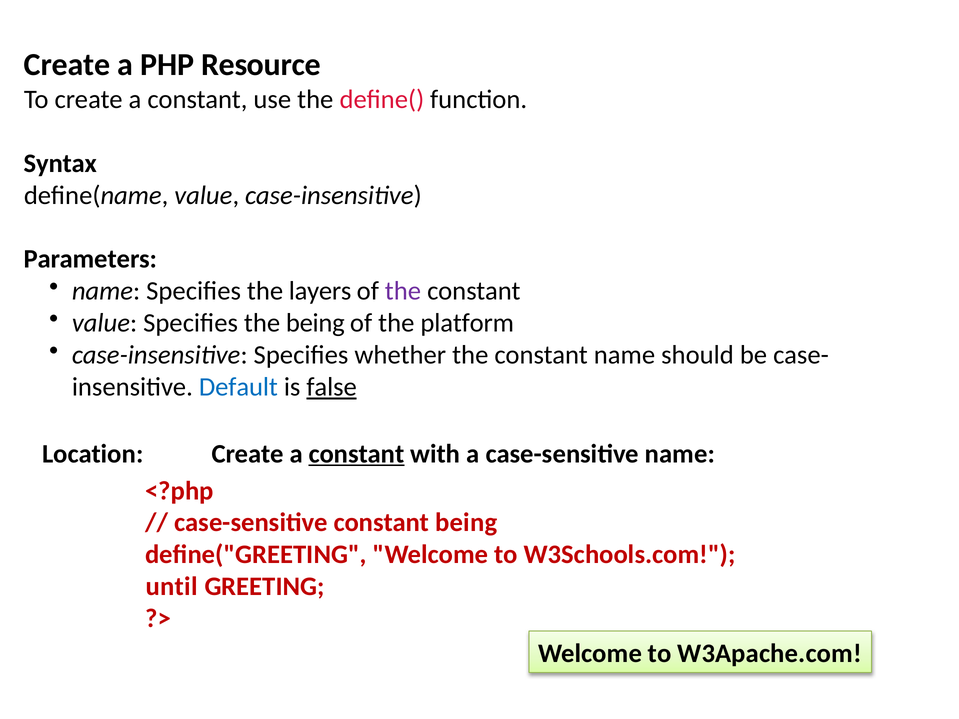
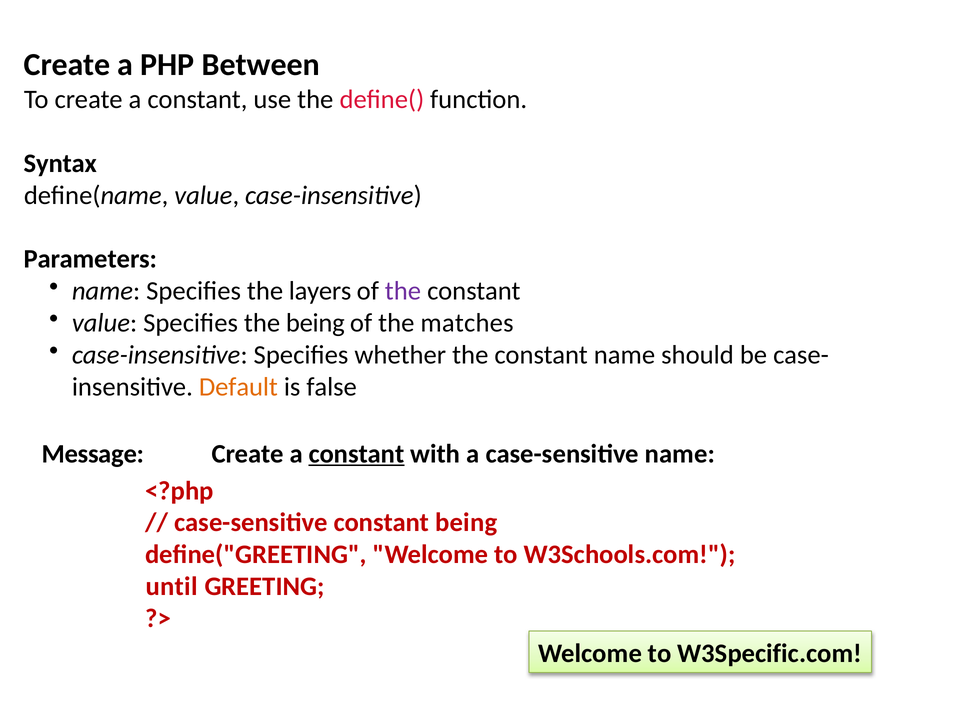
Resource: Resource -> Between (261, 65)
platform: platform -> matches (467, 323)
Default colour: blue -> orange (238, 387)
false underline: present -> none (332, 387)
Location: Location -> Message (93, 454)
W3Apache.com: W3Apache.com -> W3Specific.com (770, 654)
